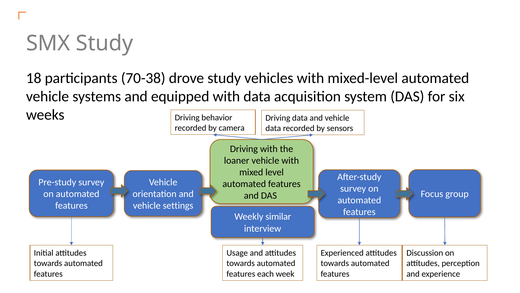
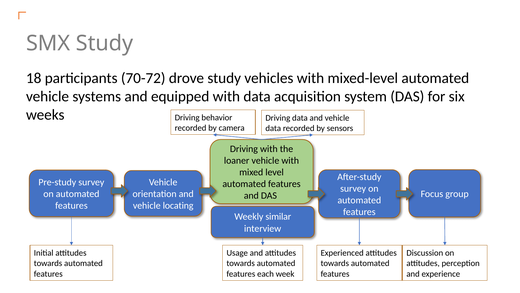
70-38: 70-38 -> 70-72 (143, 78)
settings: settings -> locating (178, 205)
